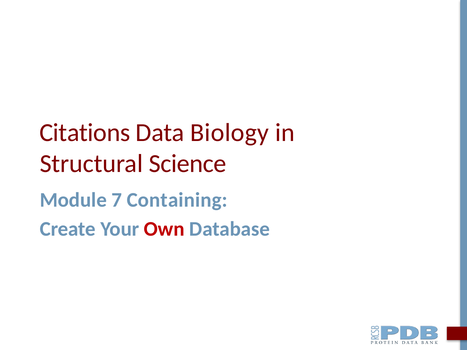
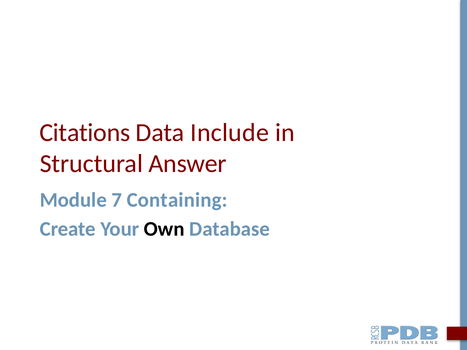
Biology: Biology -> Include (230, 133)
Science: Science -> Answer (188, 164)
Own colour: red -> black (164, 229)
